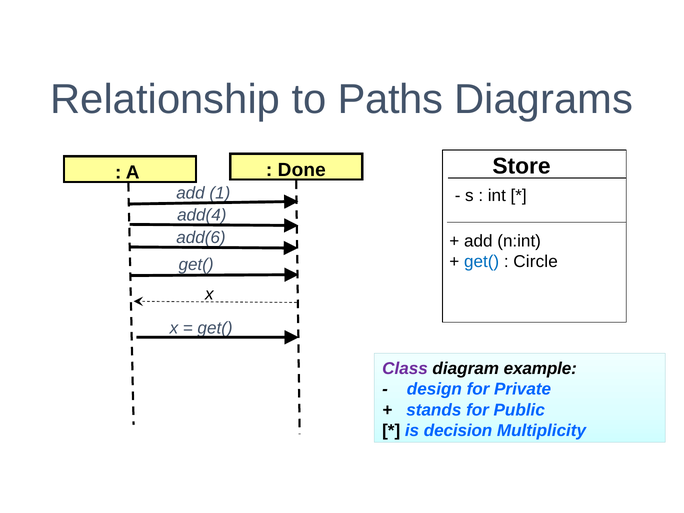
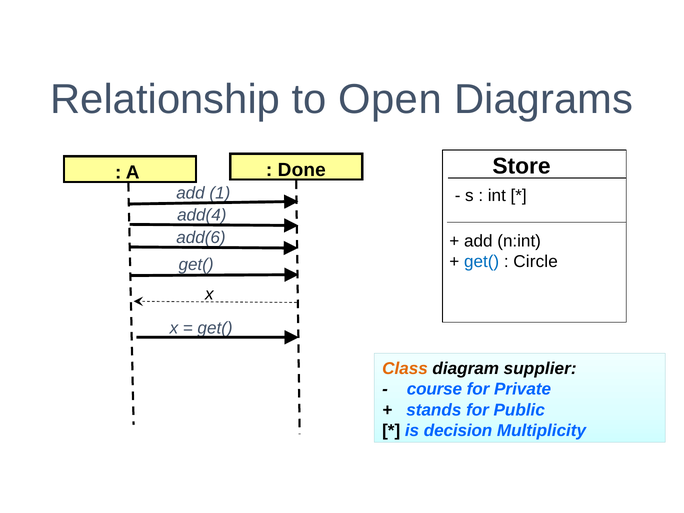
Paths: Paths -> Open (390, 99)
Class colour: purple -> orange (405, 369)
example: example -> supplier (540, 369)
design: design -> course (434, 389)
